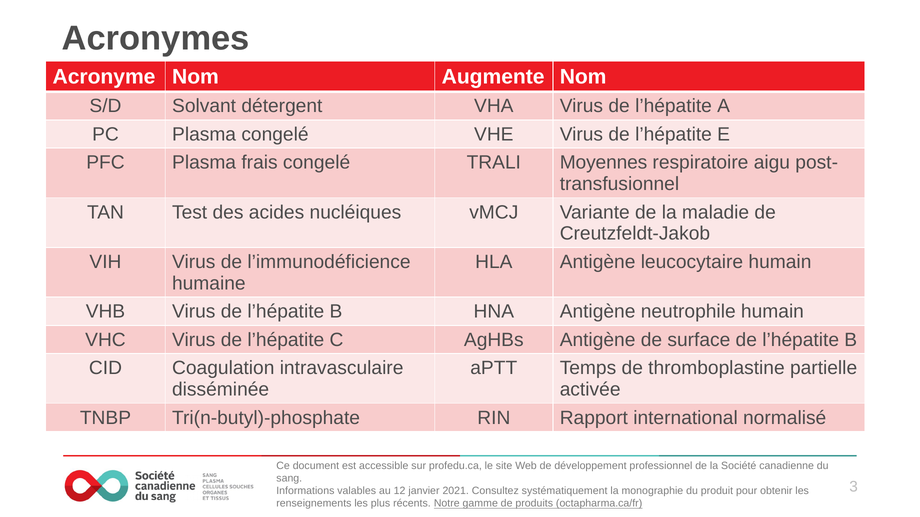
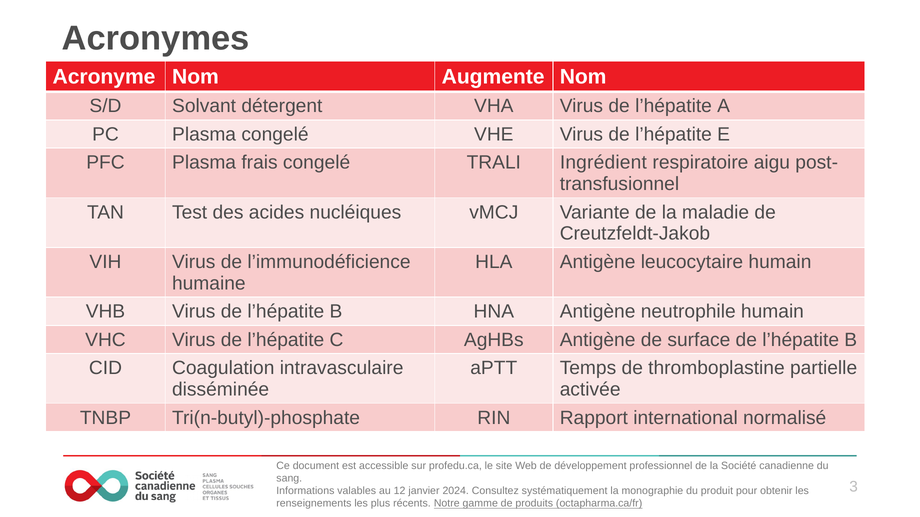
Moyennes: Moyennes -> Ingrédient (603, 163)
2021: 2021 -> 2024 (456, 491)
